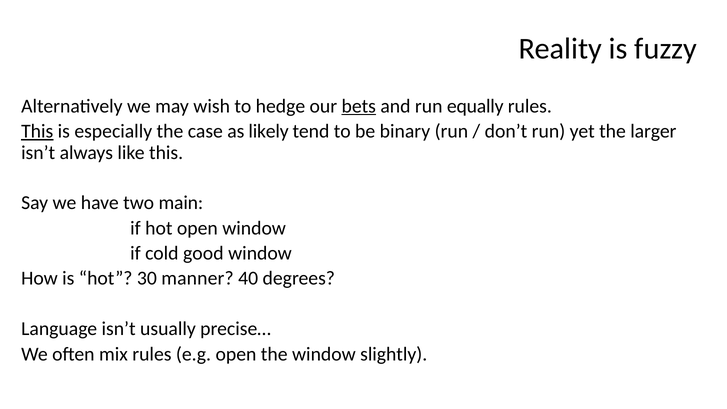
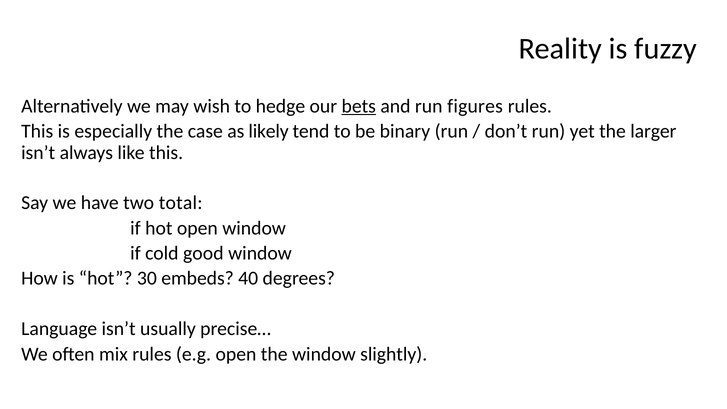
equally: equally -> figures (475, 106)
This underline: present -> none (37, 131)
main: main -> total (181, 203)
manner: manner -> embeds (198, 278)
